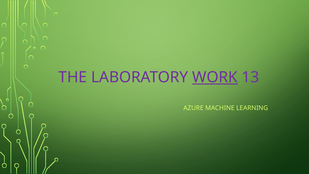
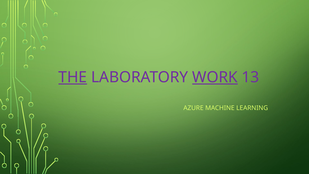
THE underline: none -> present (73, 77)
